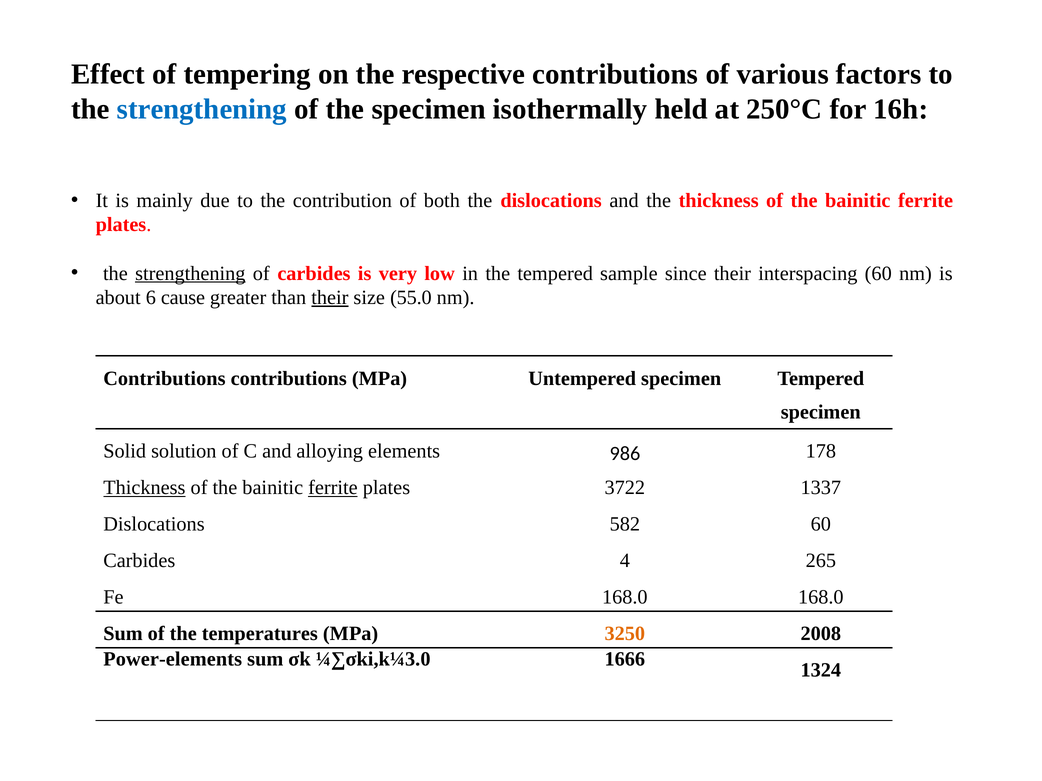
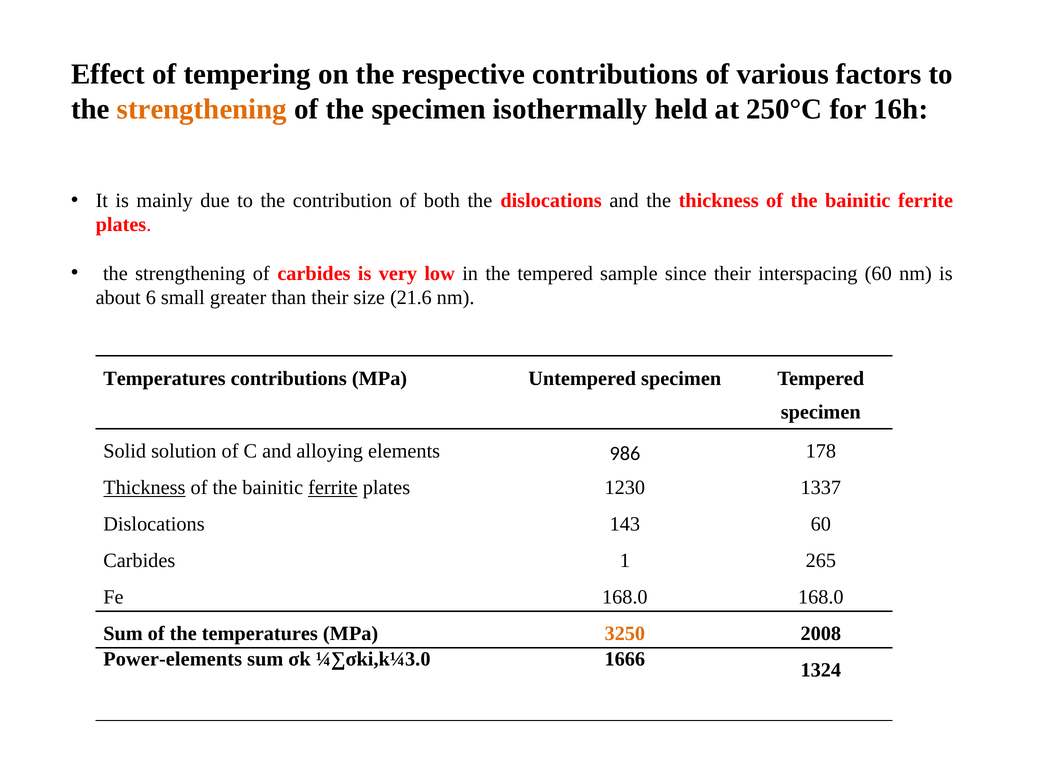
strengthening colour: blue -> orange (202, 109)
strengthening underline: present -> none (190, 274)
cause: cause -> small (183, 298)
their underline: present -> none (330, 298)
55.0: 55.0 -> 21.6 (411, 298)
Contributions: Contributions -> Temperatures (164, 379)
3722: 3722 -> 1230 (625, 488)
582: 582 -> 143 (625, 525)
4: 4 -> 1 (625, 561)
